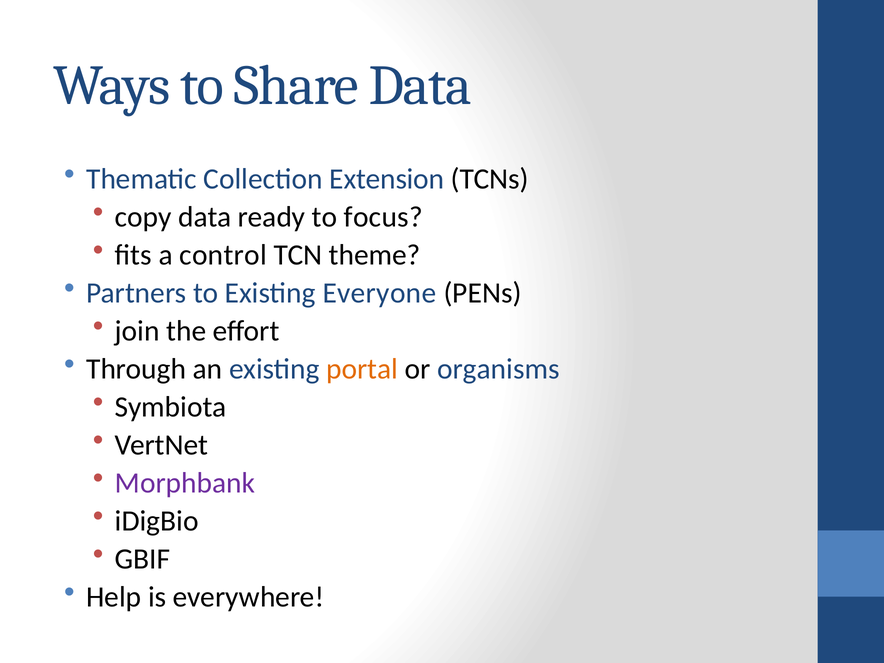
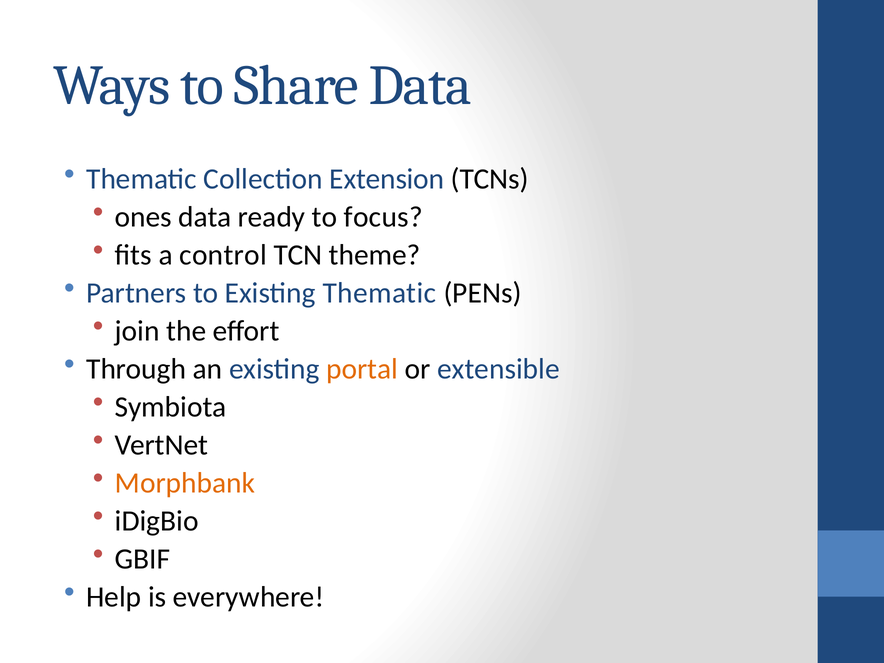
copy: copy -> ones (143, 217)
Existing Everyone: Everyone -> Thematic (379, 293)
organisms: organisms -> extensible (498, 369)
Morphbank colour: purple -> orange (185, 483)
